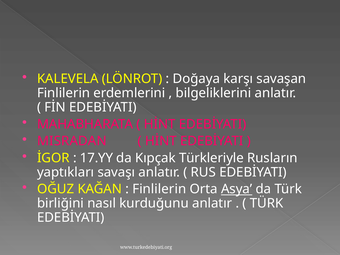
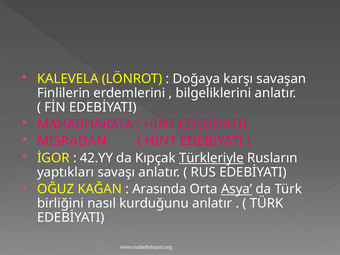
17.YY: 17.YY -> 42.YY (96, 158)
Türkleriyle underline: none -> present (211, 158)
Finlilerin: Finlilerin -> Arasında (159, 189)
